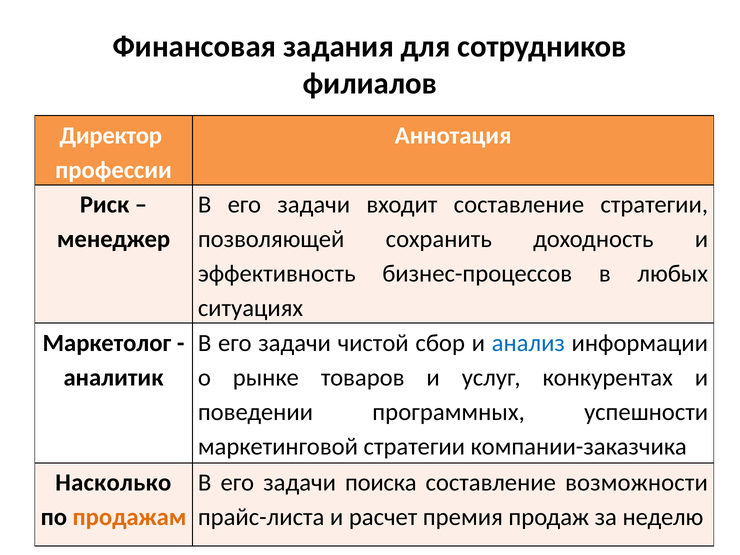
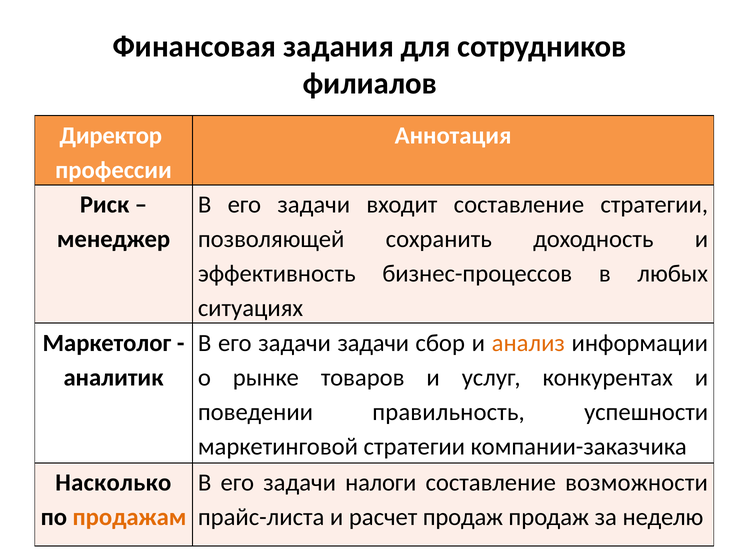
задачи чистой: чистой -> задачи (373, 343)
анализ colour: blue -> orange (528, 343)
программных: программных -> правильность (449, 412)
поиска: поиска -> налоги (381, 483)
расчет премия: премия -> продаж (463, 517)
